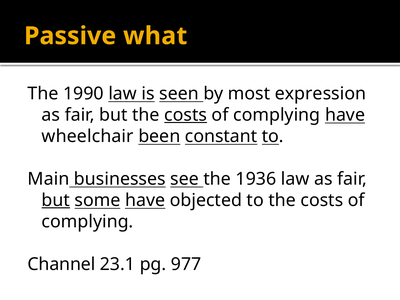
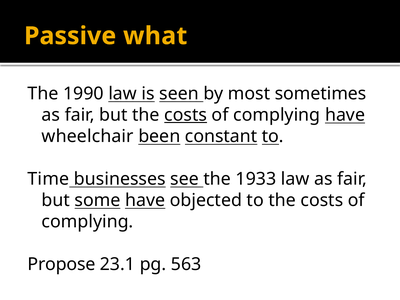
expression: expression -> sometimes (321, 94)
Main: Main -> Time (48, 179)
1936: 1936 -> 1933 (256, 179)
but underline: present -> none (56, 200)
Channel: Channel -> Propose (61, 264)
977: 977 -> 563 (186, 264)
